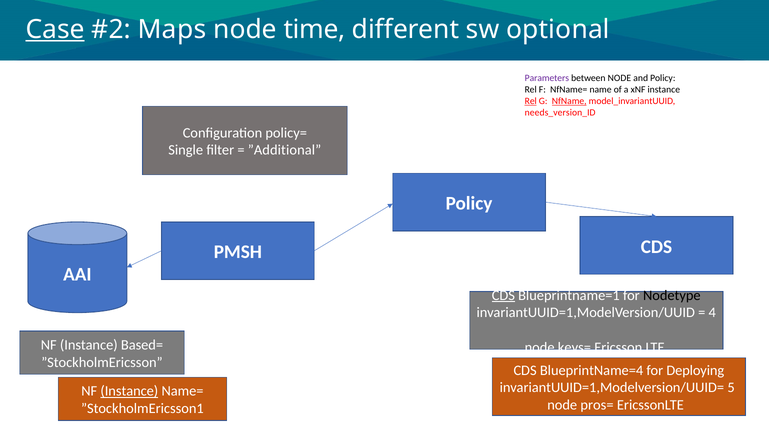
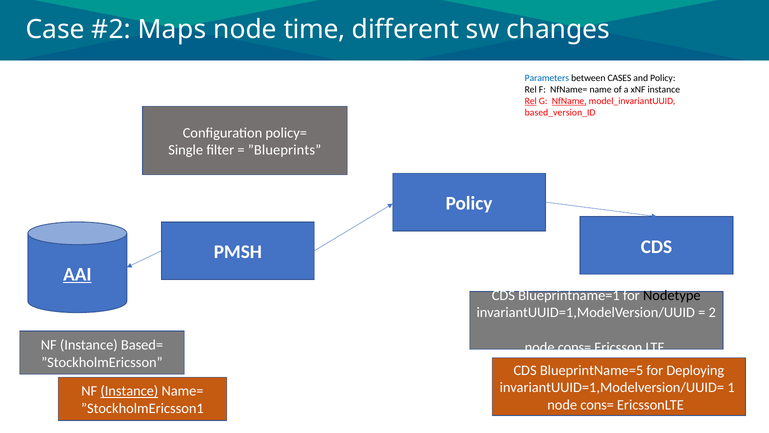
Case underline: present -> none (55, 29)
optional: optional -> changes (558, 29)
Parameters colour: purple -> blue (547, 78)
between NODE: NODE -> CASES (619, 78)
needs_version_ID: needs_version_ID -> based_version_ID (560, 113)
”Additional: ”Additional -> ”Blueprints (284, 150)
AAI underline: none -> present (77, 274)
CDS underline: present -> none (503, 295)
4: 4 -> 2 (712, 312)
keys=: keys= -> cons= (575, 347)
BlueprintName=4: BlueprintName=4 -> BlueprintName=5 (592, 370)
5: 5 -> 1 (731, 387)
pros=: pros= -> cons= (597, 405)
